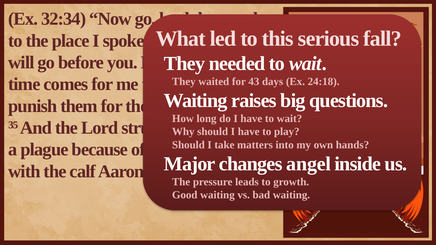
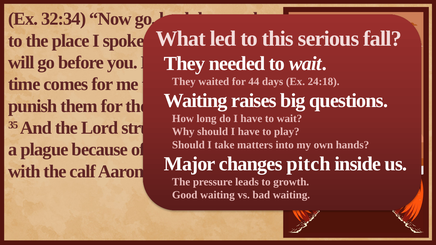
43: 43 -> 44 (254, 82)
changes angel: angel -> pitch (309, 164)
